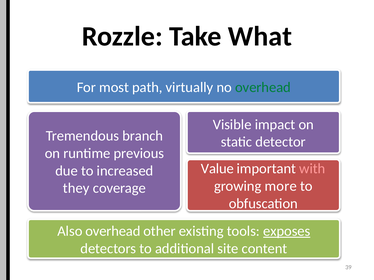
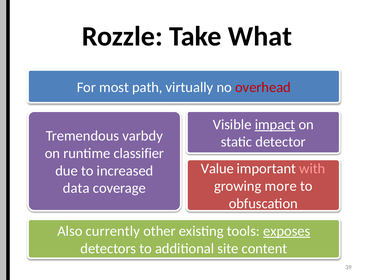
overhead colour: green -> red (263, 88)
impact underline: none -> present (275, 125)
branch: branch -> varbdy (143, 136)
previous: previous -> classifier (139, 154)
they: they -> data (76, 188)
Also overhead: overhead -> currently (113, 231)
